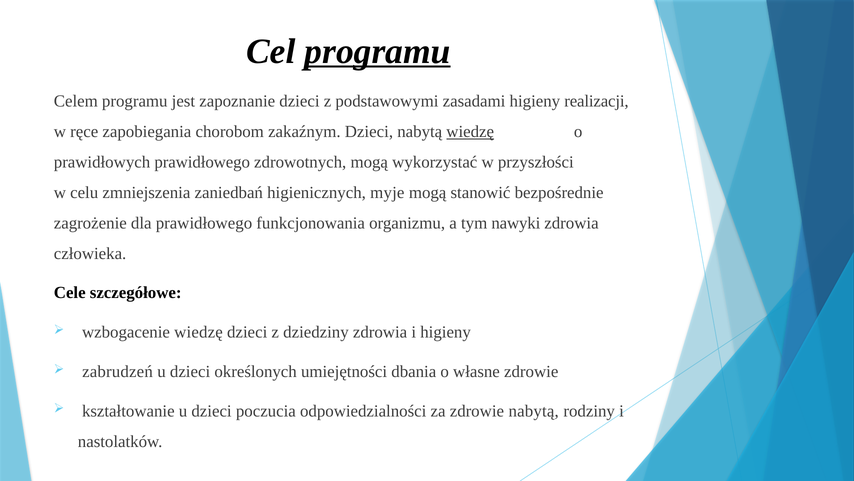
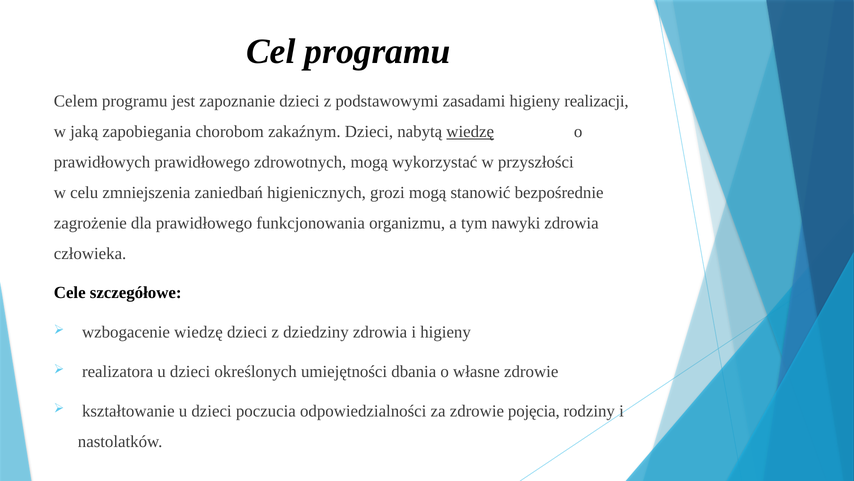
programu underline: present -> none (377, 51)
ręce: ręce -> jaką (84, 132)
myje: myje -> grozi (387, 192)
zabrudzeń: zabrudzeń -> realizatora (118, 371)
zdrowie nabytą: nabytą -> pojęcia (534, 410)
